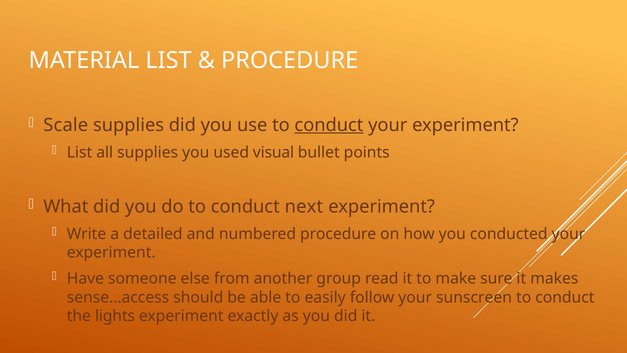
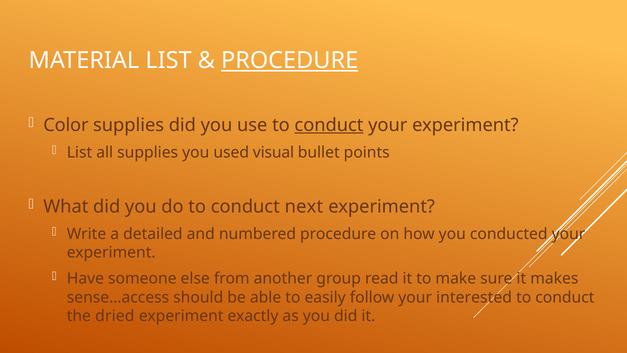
PROCEDURE underline: none -> present (290, 60)
Scale: Scale -> Color (66, 125)
sunscreen: sunscreen -> interested (474, 297)
lights: lights -> dried (115, 316)
